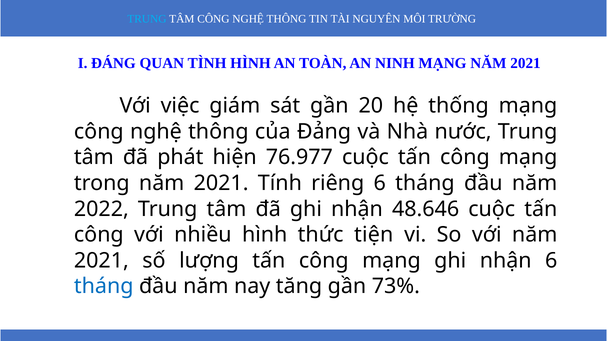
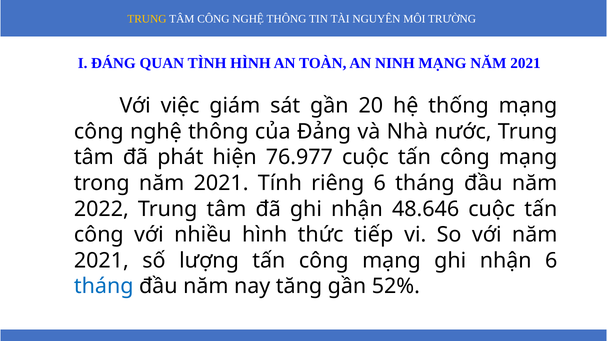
TRUNG colour: light blue -> yellow (147, 19)
tiện: tiện -> tiếp (374, 235)
73%: 73% -> 52% (396, 287)
